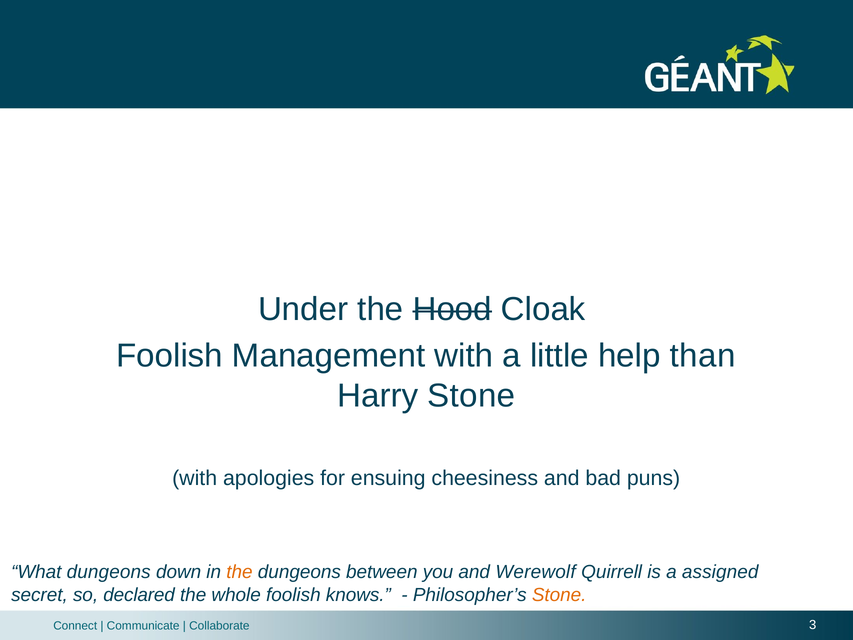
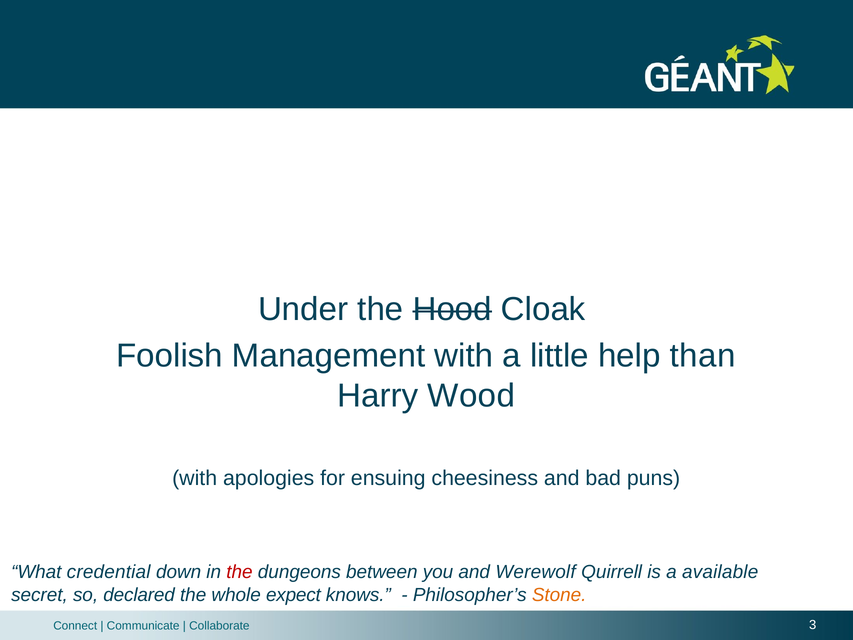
Harry Stone: Stone -> Wood (471, 396)
What dungeons: dungeons -> credential (109, 572)
the colour: orange -> red (239, 572)
assigned: assigned -> available (720, 572)
whole foolish: foolish -> expect (293, 595)
